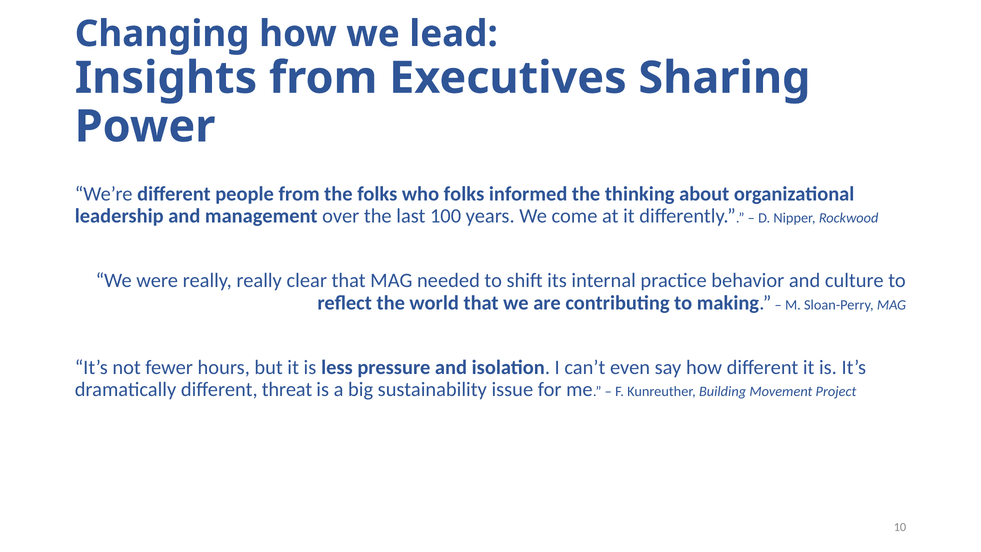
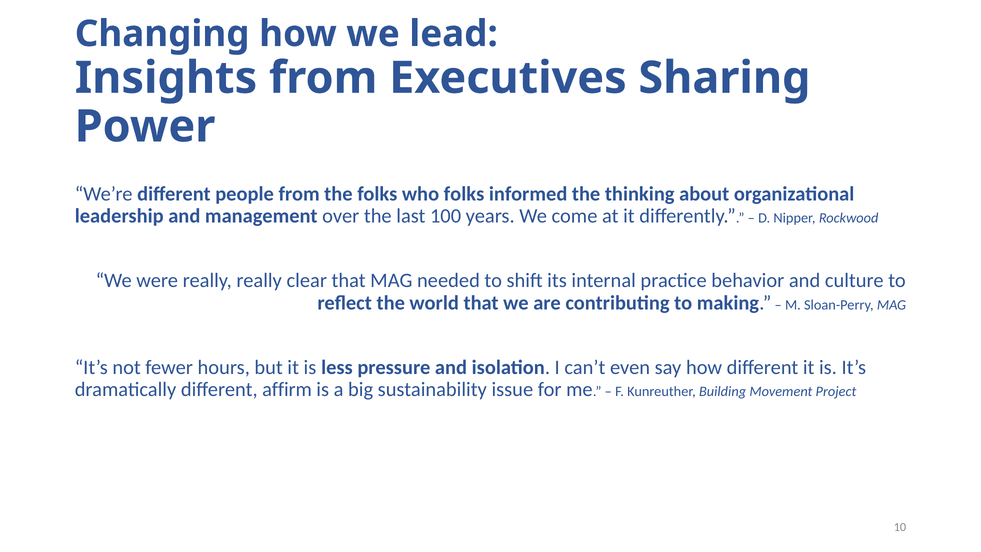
threat: threat -> affirm (287, 389)
